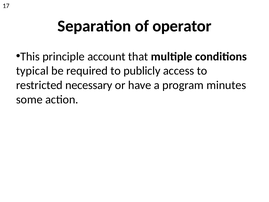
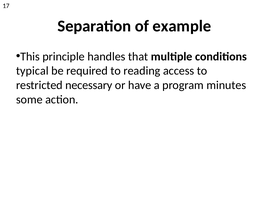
operator: operator -> example (182, 26)
account: account -> handles (106, 56)
publicly: publicly -> reading (142, 71)
